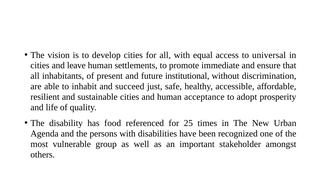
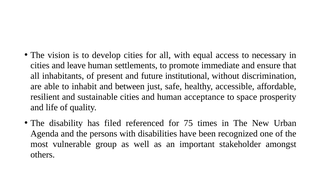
universal: universal -> necessary (269, 55)
succeed: succeed -> between (130, 86)
adopt: adopt -> space (247, 97)
food: food -> filed (113, 123)
25: 25 -> 75 (188, 123)
